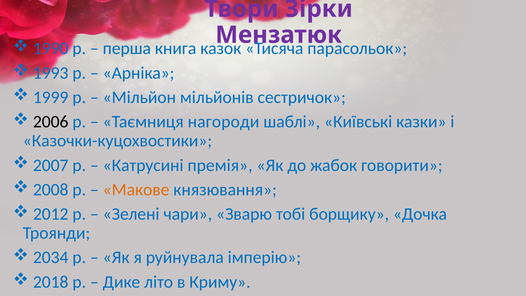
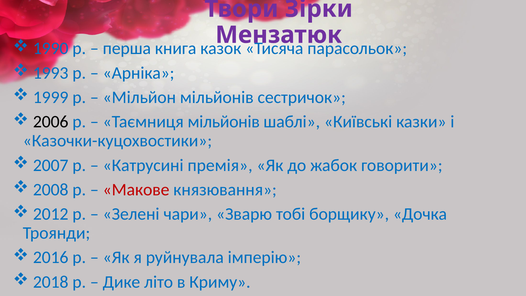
Таємниця нагороди: нагороди -> мільйонів (224, 122)
Макове colour: orange -> red (136, 190)
2034: 2034 -> 2016 (51, 257)
